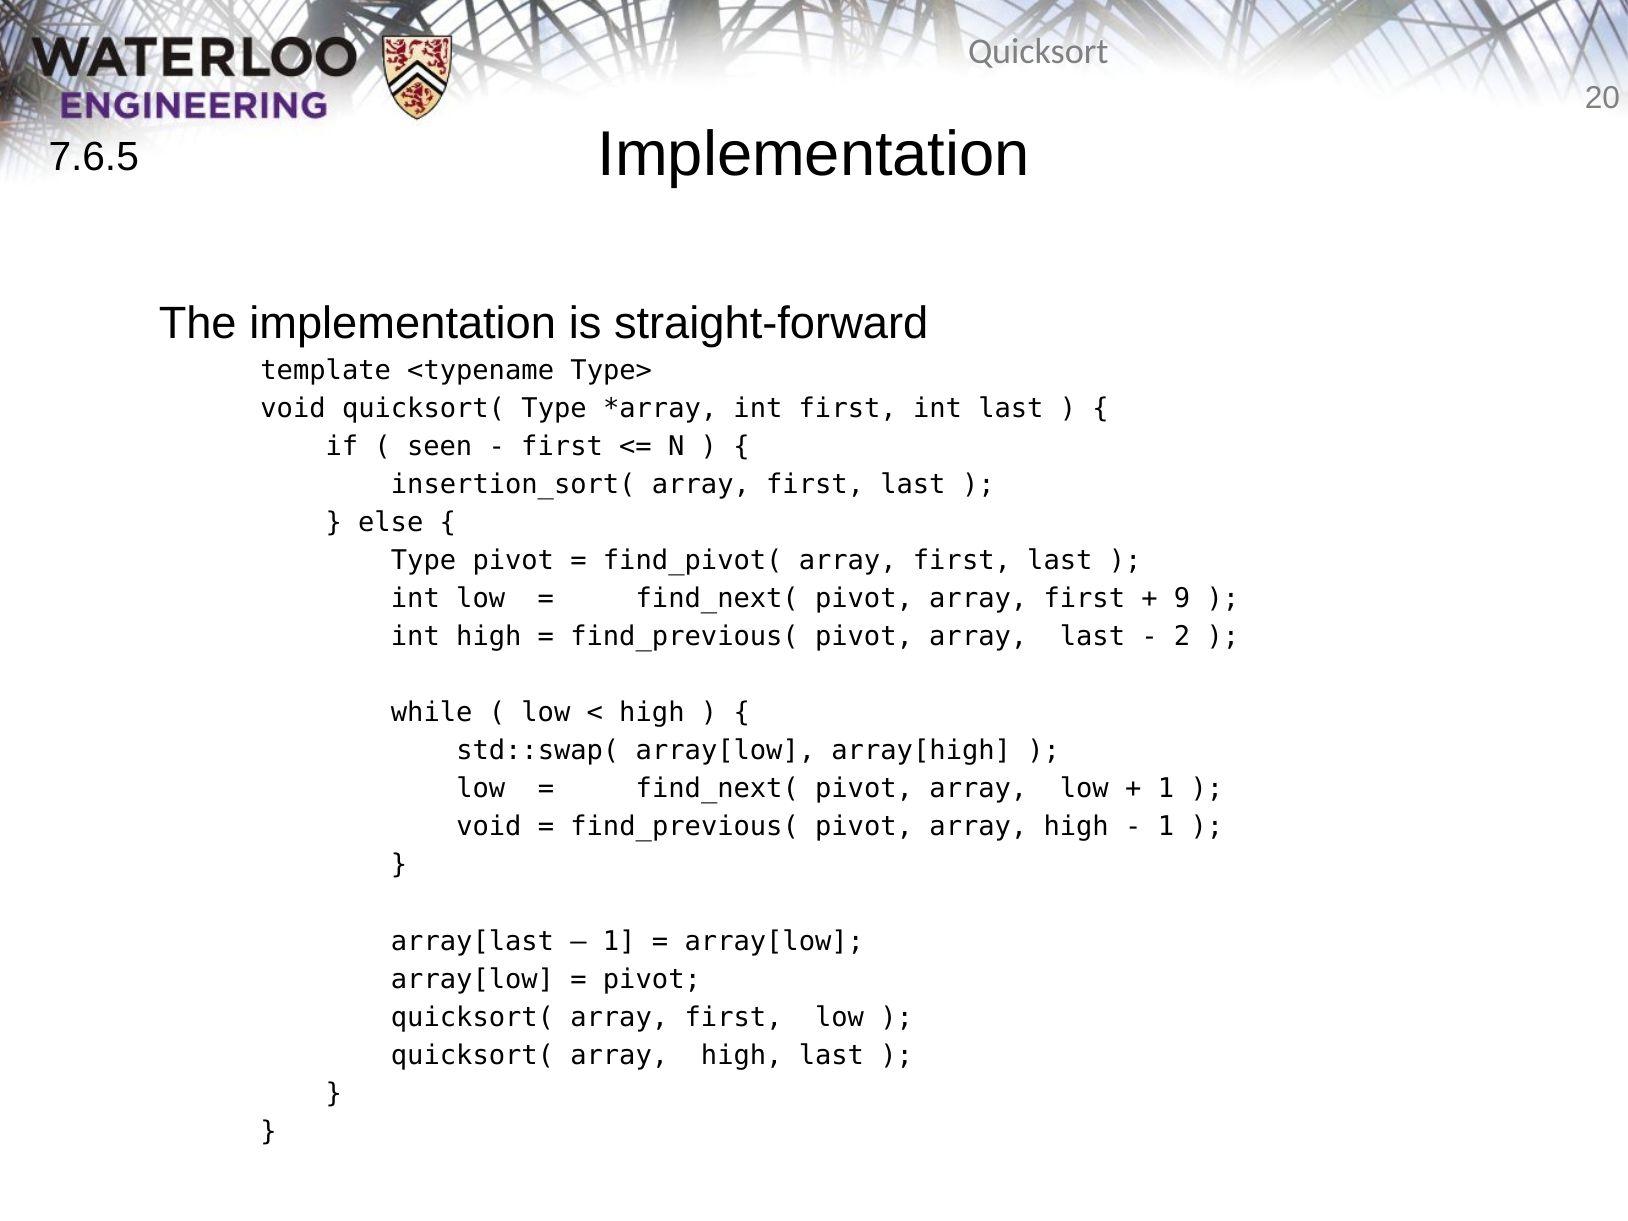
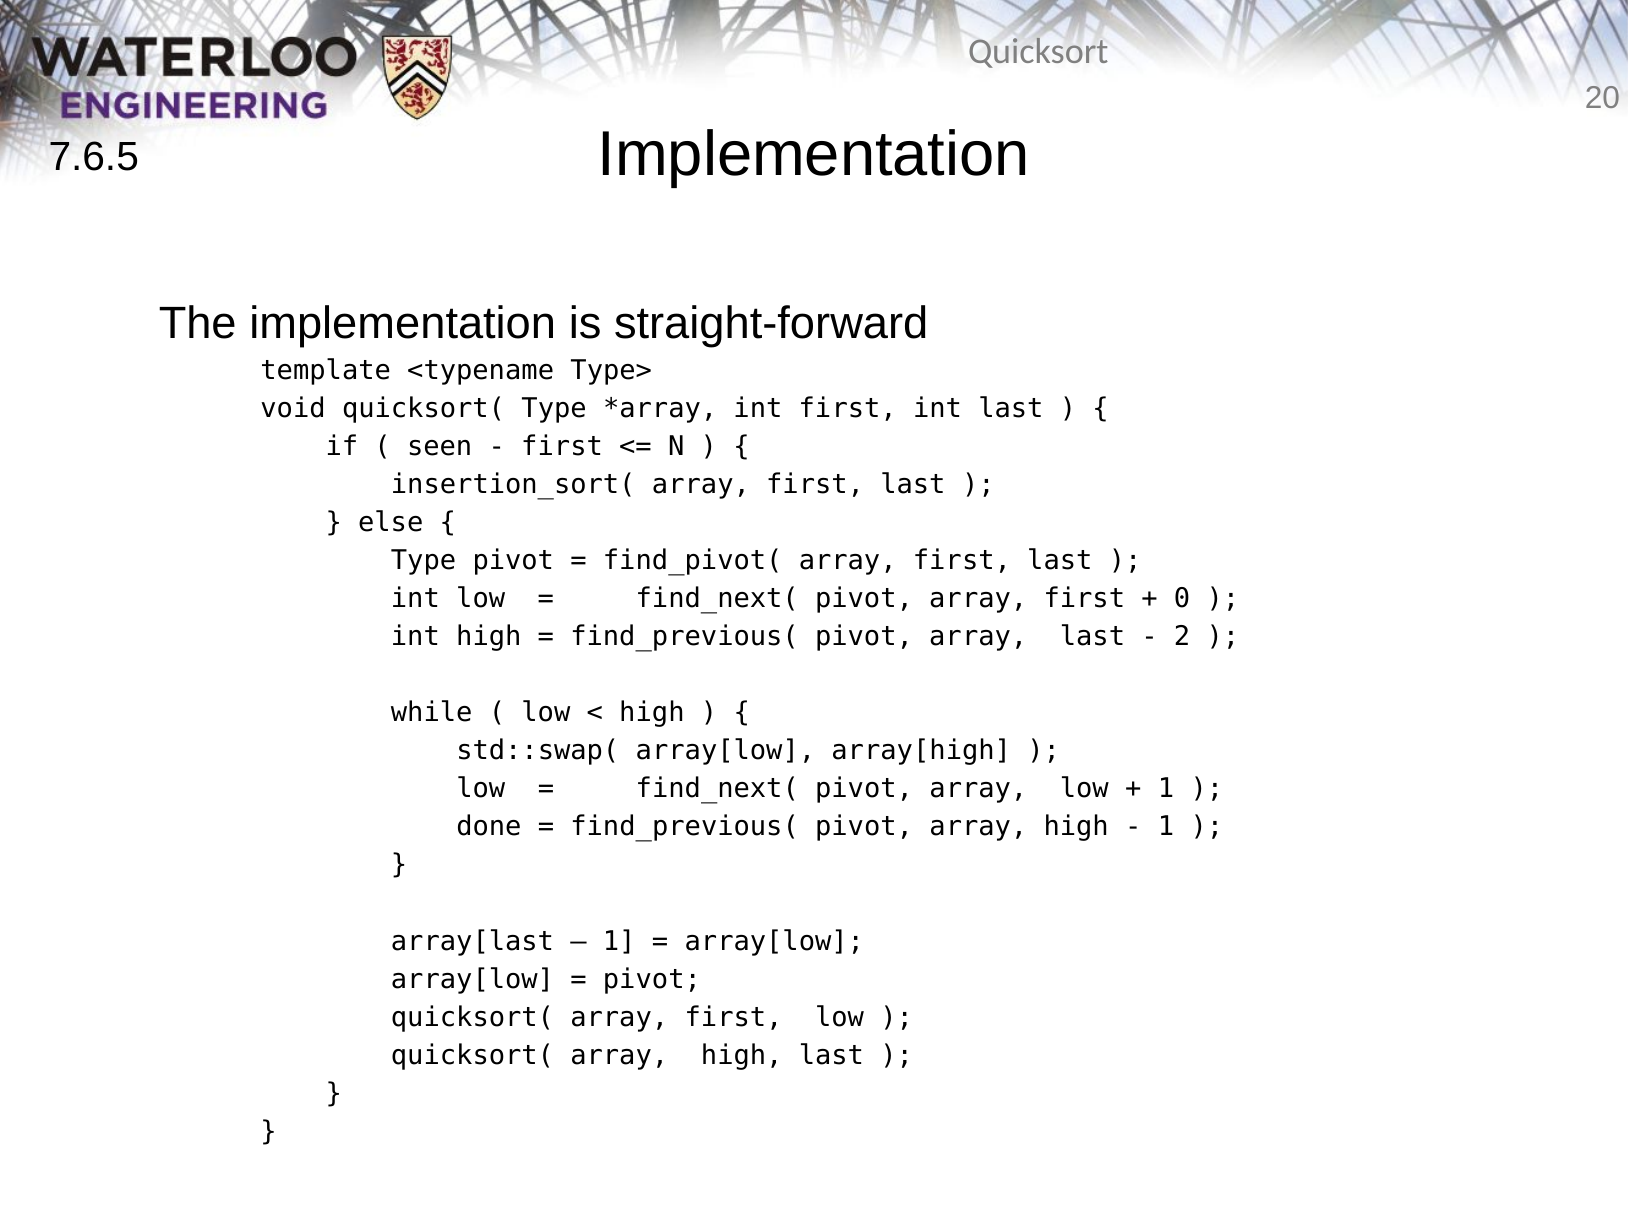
9: 9 -> 0 (1182, 599)
void: void -> done (489, 827)
